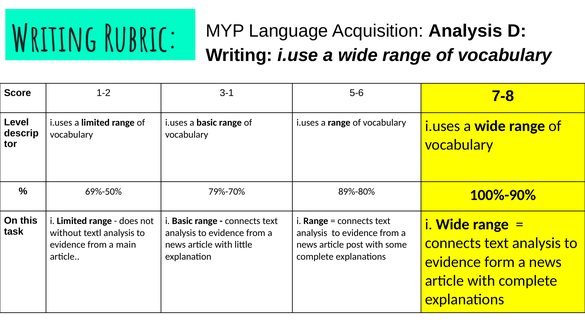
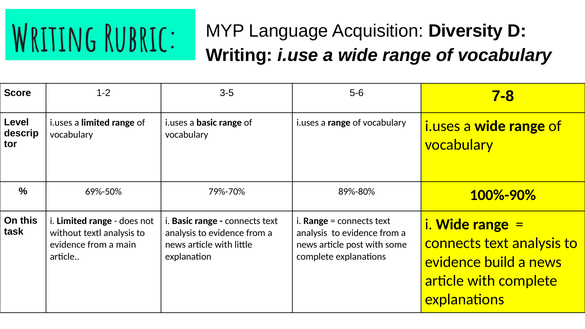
Acquisition Analysis: Analysis -> Diversity (466, 31)
3-1: 3-1 -> 3-5 (227, 93)
form: form -> build (500, 262)
